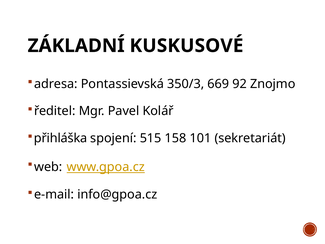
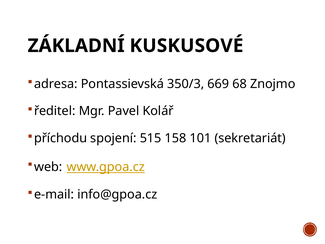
92: 92 -> 68 (240, 84)
přihláška: přihláška -> příchodu (61, 138)
